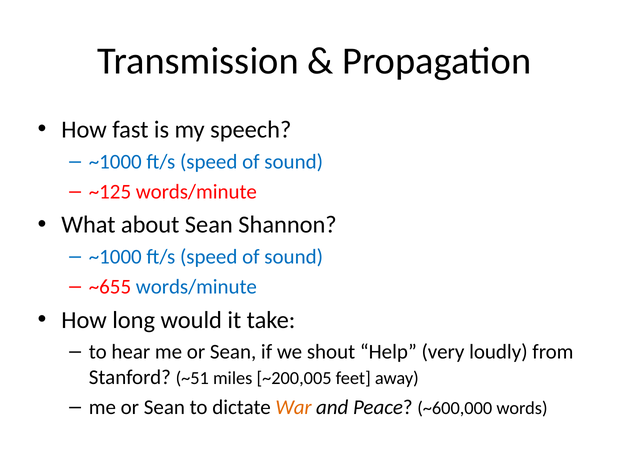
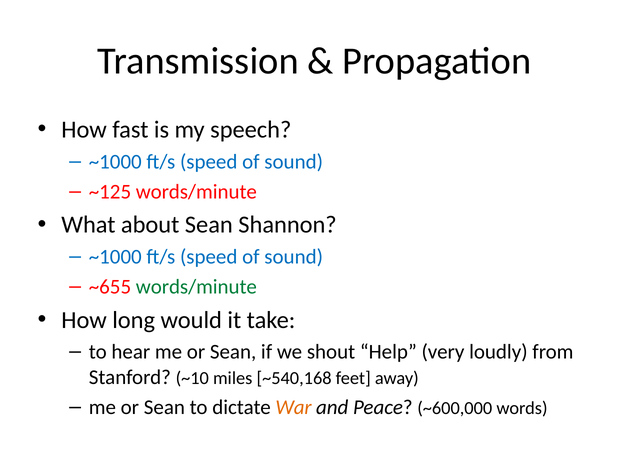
words/minute colour: blue -> green (196, 287)
~51: ~51 -> ~10 (192, 378)
~200,005: ~200,005 -> ~540,168 (294, 378)
